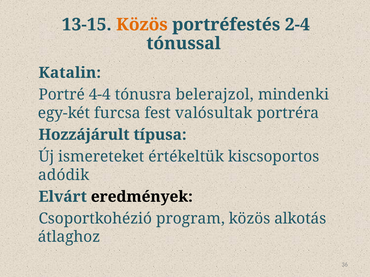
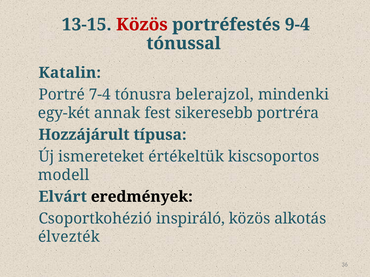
Közös colour: orange -> red (142, 25)
2-4: 2-4 -> 9-4 (297, 25)
4-4: 4-4 -> 7-4 (100, 95)
furcsa: furcsa -> annak (117, 113)
valósultak: valósultak -> sikeresebb (214, 113)
adódik: adódik -> modell (64, 175)
program: program -> inspiráló (191, 219)
átlaghoz: átlaghoz -> élvezték (69, 237)
